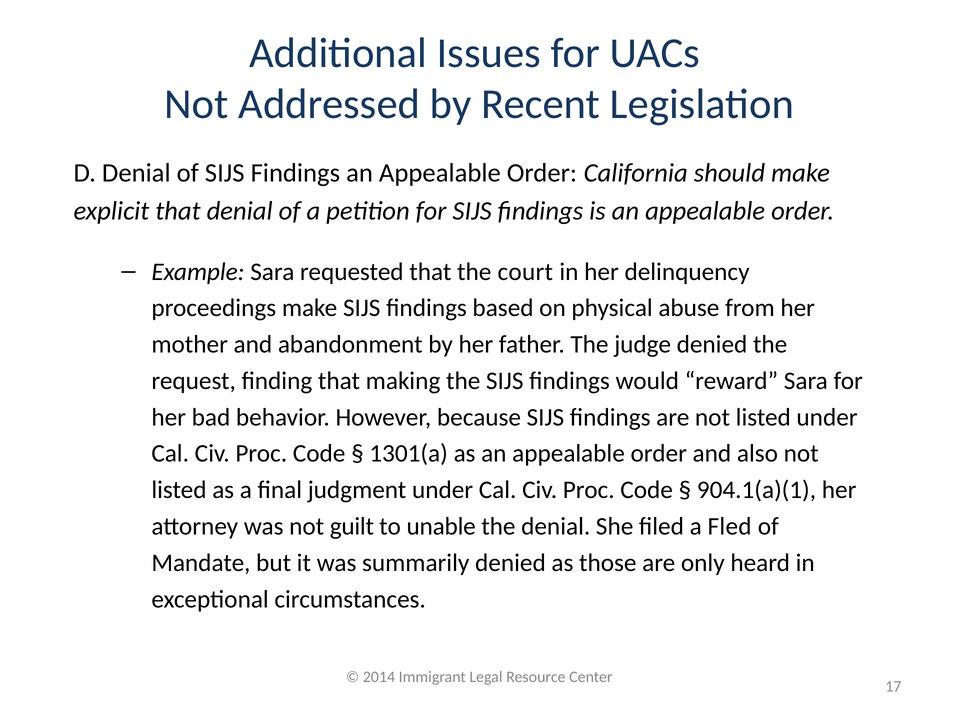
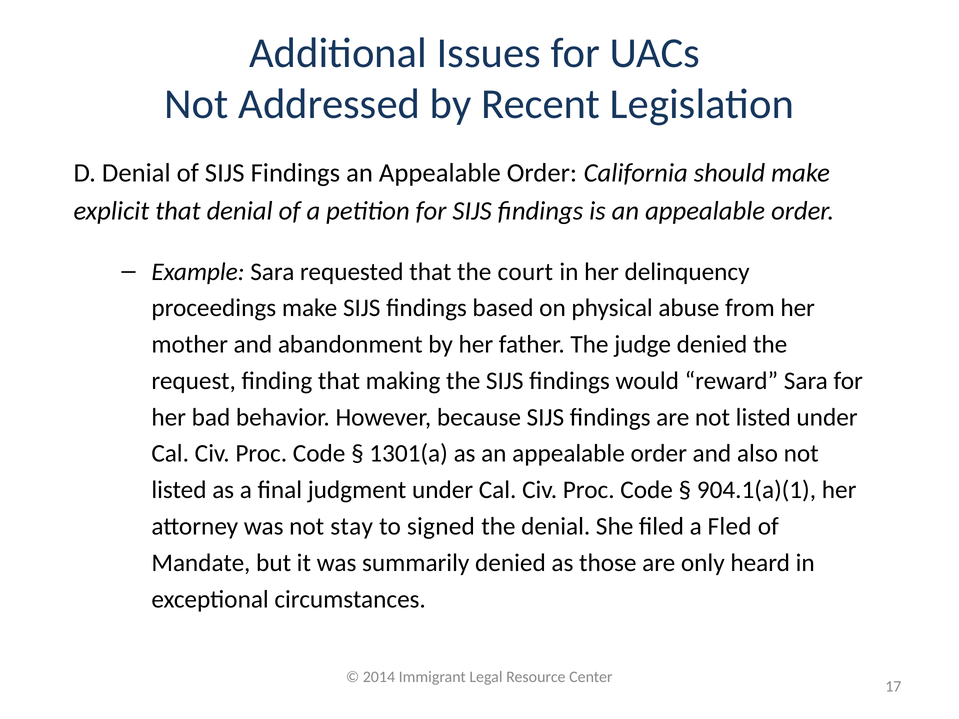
guilt: guilt -> stay (352, 527)
unable: unable -> signed (441, 527)
